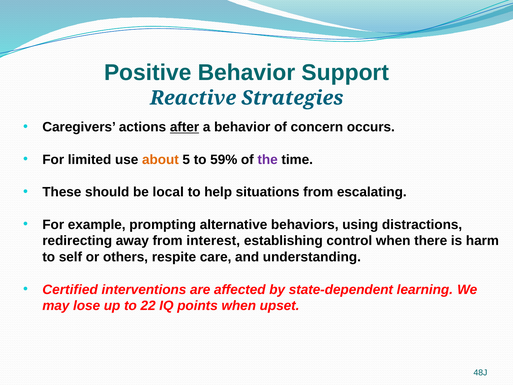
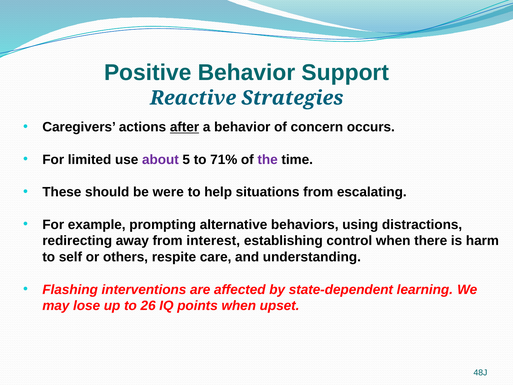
about colour: orange -> purple (160, 159)
59%: 59% -> 71% (224, 159)
local: local -> were (168, 192)
Certified: Certified -> Flashing (70, 289)
22: 22 -> 26 (148, 306)
